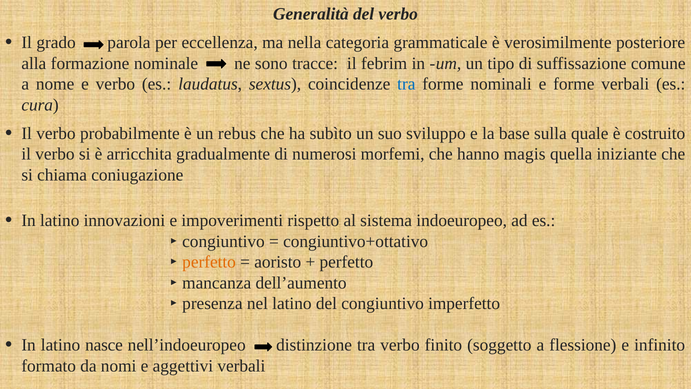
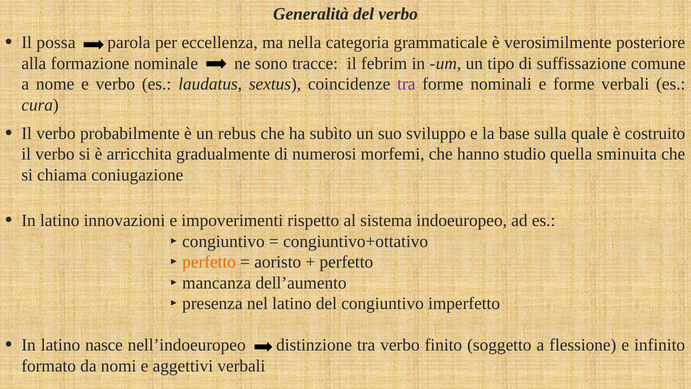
grado: grado -> possa (56, 43)
tra colour: blue -> purple (406, 84)
magis: magis -> studio (525, 154)
iniziante: iniziante -> sminuita (627, 154)
